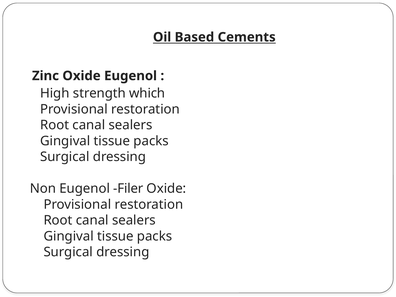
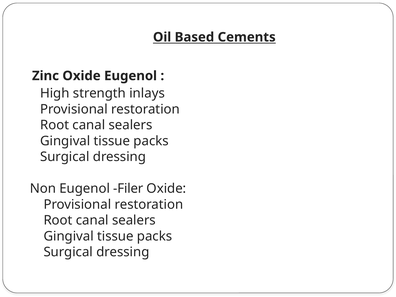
which: which -> inlays (147, 93)
